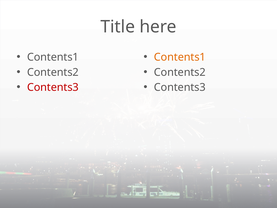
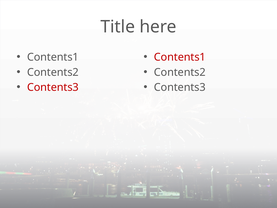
Contents1 colour: orange -> red (180, 57)
